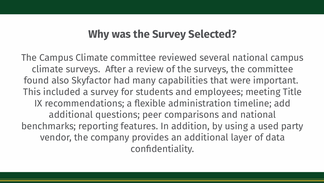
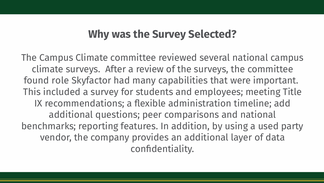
also: also -> role (60, 80)
